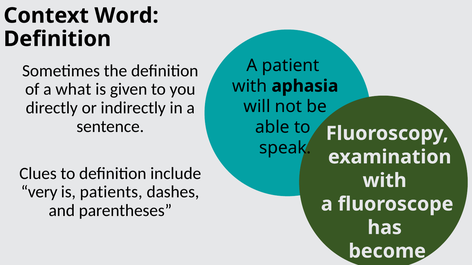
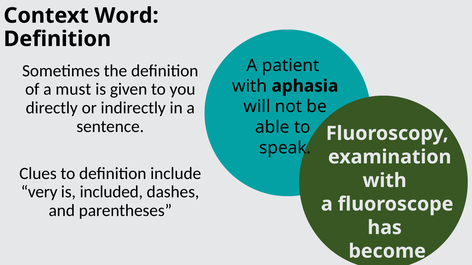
what: what -> must (73, 89)
patients: patients -> included (111, 192)
